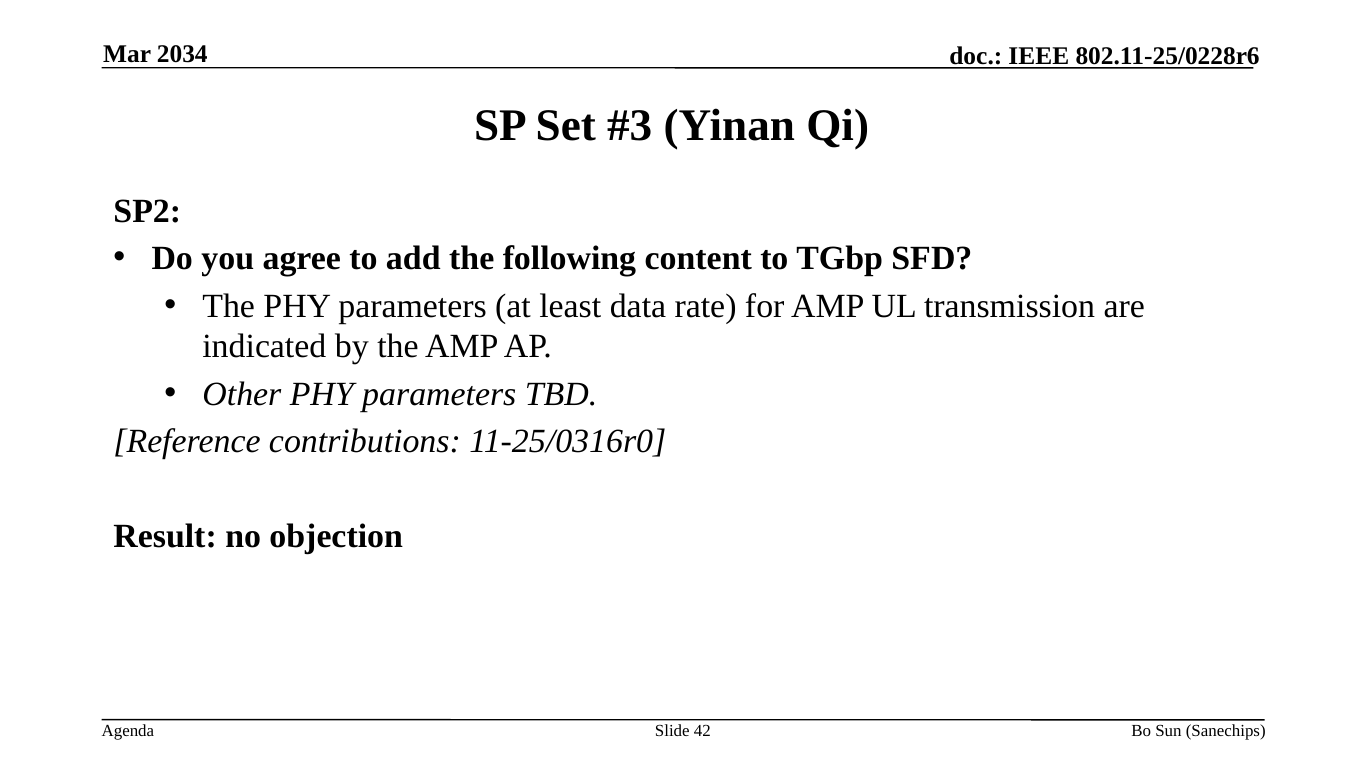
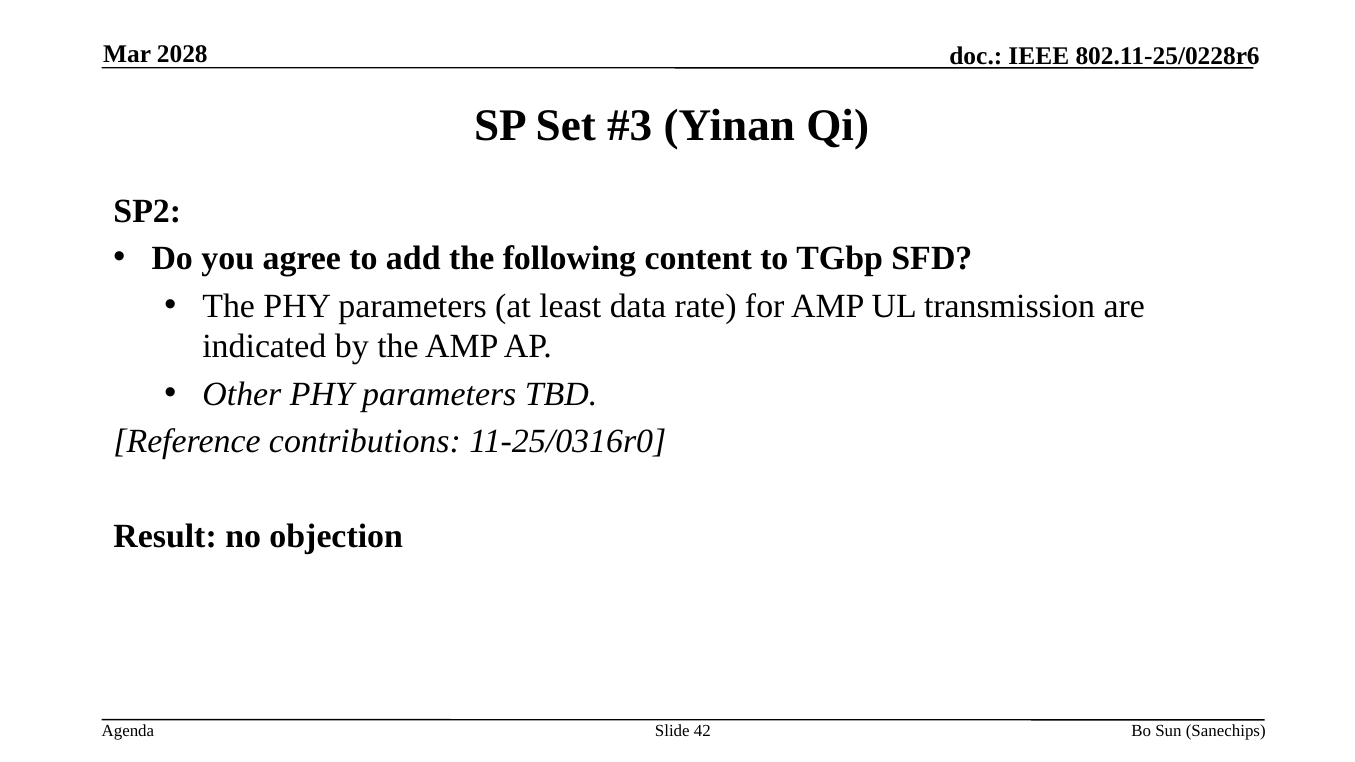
2034: 2034 -> 2028 (182, 54)
